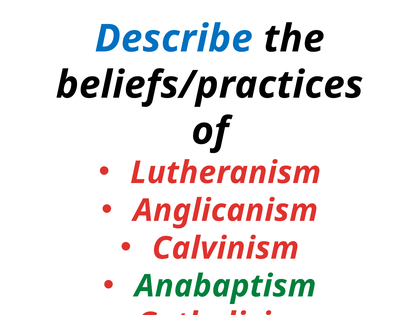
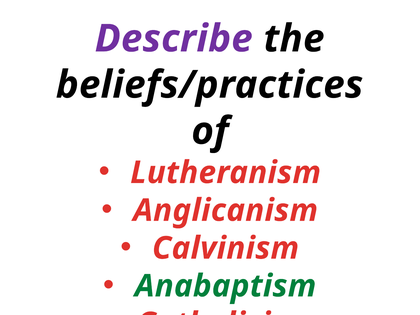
Describe colour: blue -> purple (174, 39)
